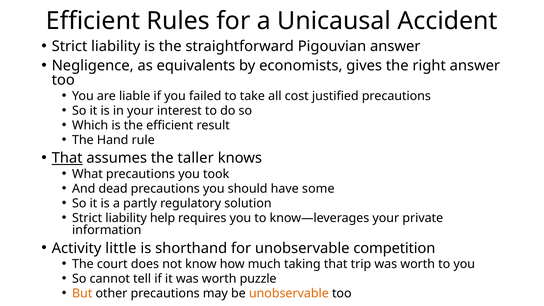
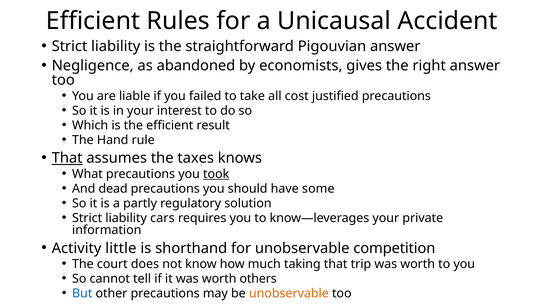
equivalents: equivalents -> abandoned (196, 66)
taller: taller -> taxes (196, 158)
took underline: none -> present (216, 174)
help: help -> cars (162, 218)
puzzle: puzzle -> others (258, 279)
But colour: orange -> blue (82, 293)
